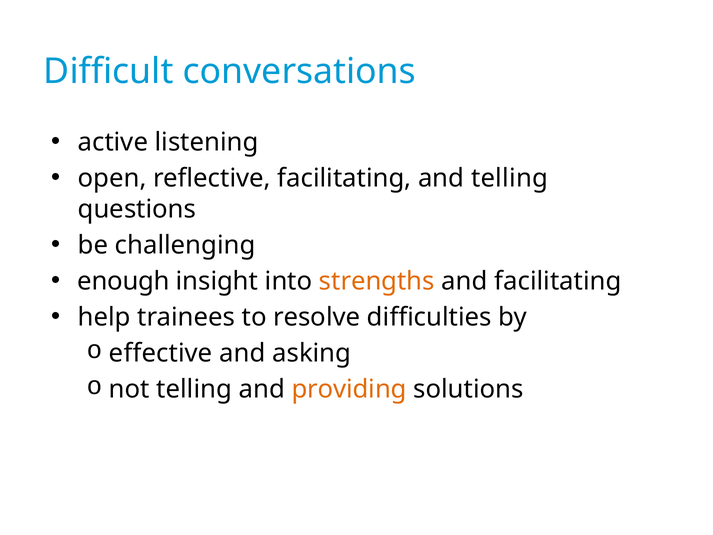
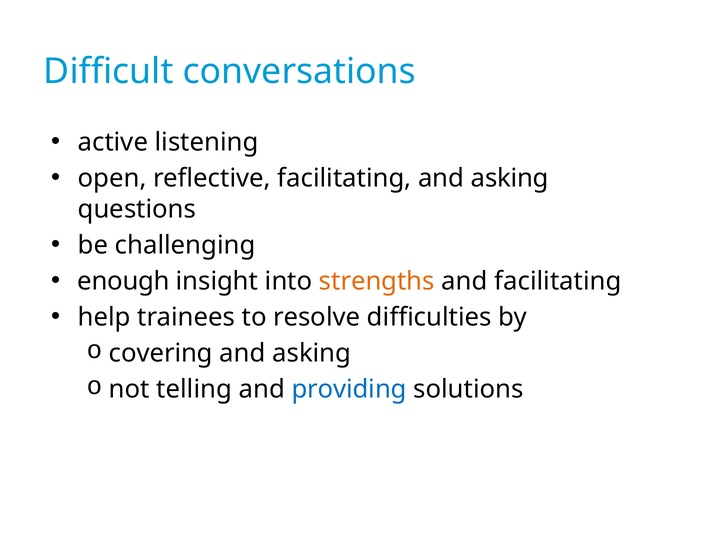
facilitating and telling: telling -> asking (510, 178)
effective: effective -> covering (161, 353)
providing colour: orange -> blue (349, 389)
